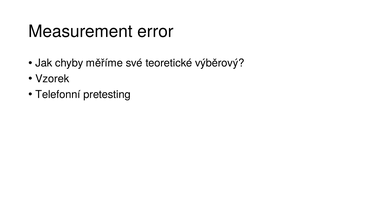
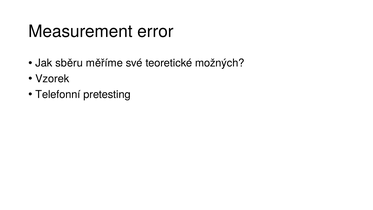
chyby: chyby -> sběru (69, 63)
výběrový: výběrový -> možných (220, 63)
